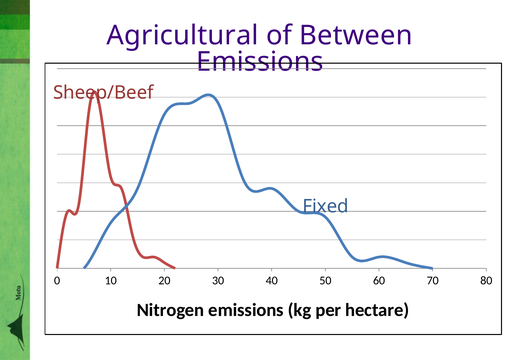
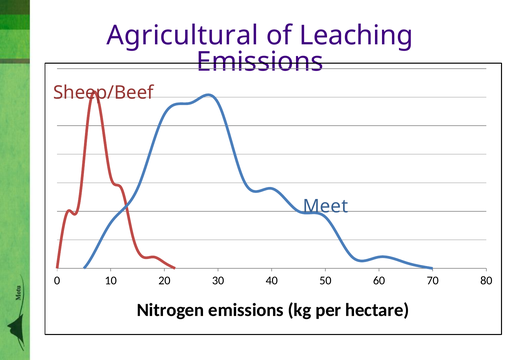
Between: Between -> Leaching (356, 36)
Fixed: Fixed -> Meet (325, 206)
